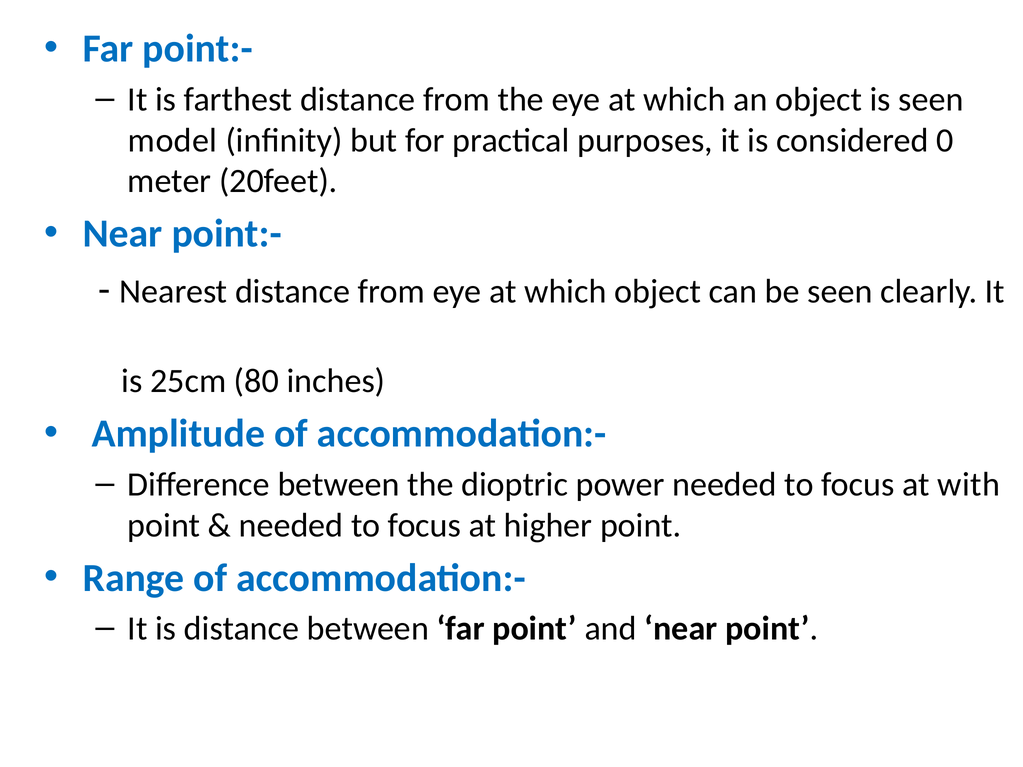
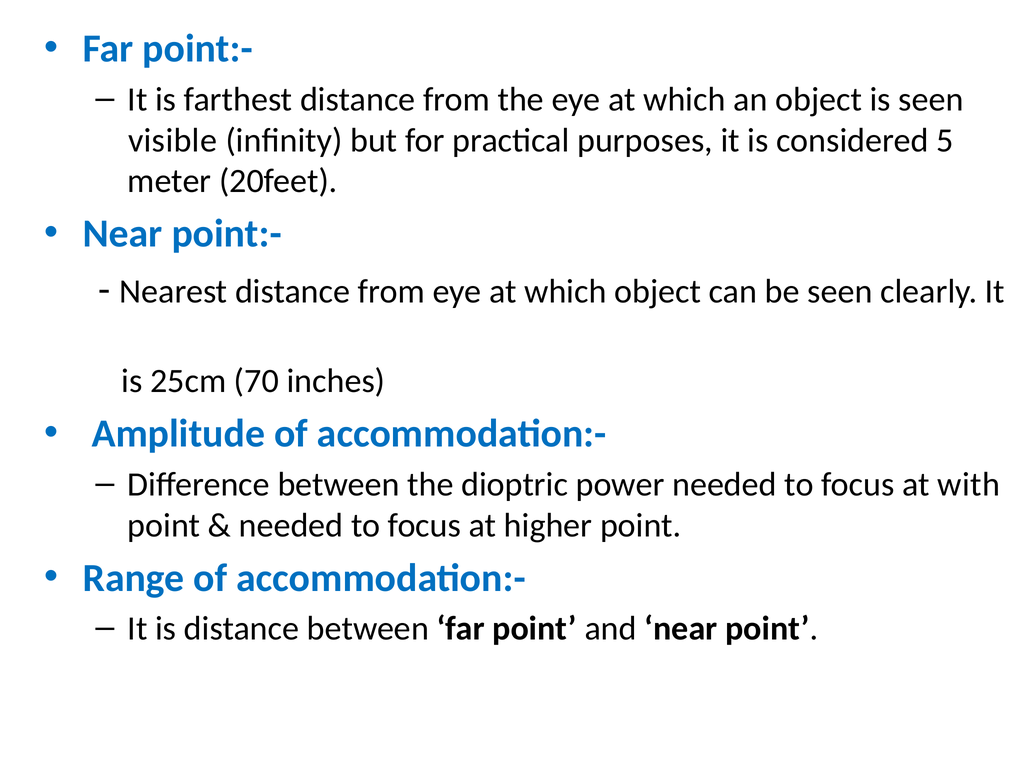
model: model -> visible (173, 140)
0: 0 -> 5 (945, 140)
80: 80 -> 70 (256, 381)
